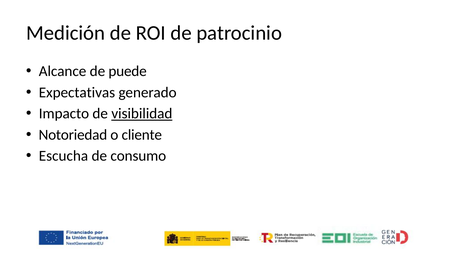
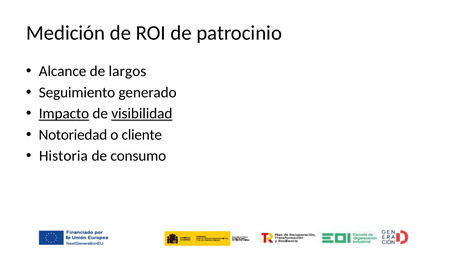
puede: puede -> largos (127, 71)
Expectativas: Expectativas -> Seguimiento (77, 92)
Impacto underline: none -> present (64, 114)
Escucha: Escucha -> Historia (63, 156)
